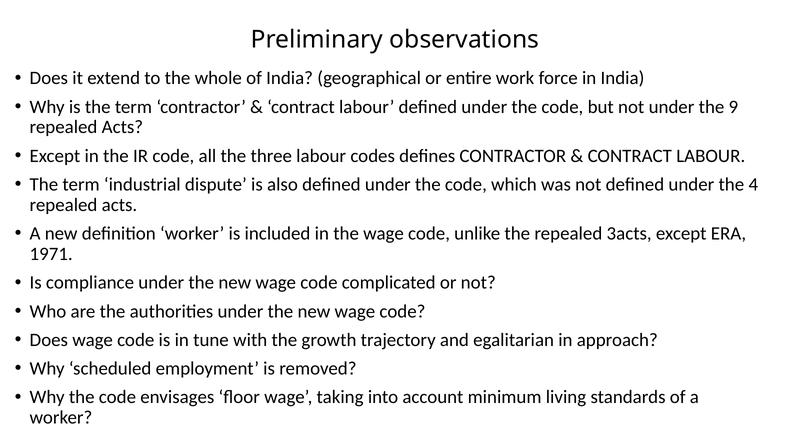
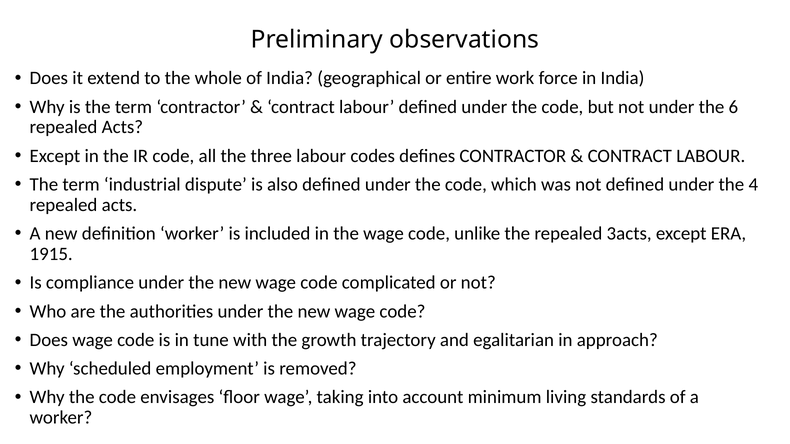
9: 9 -> 6 (733, 107)
1971: 1971 -> 1915 (51, 254)
